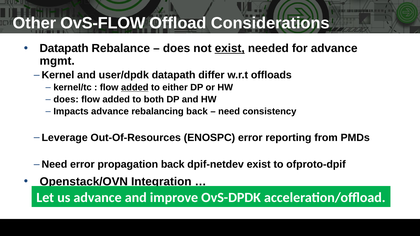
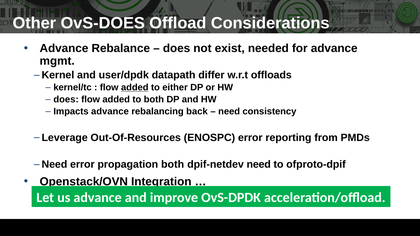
OvS-FLOW: OvS-FLOW -> OvS-DOES (103, 23)
Datapath: Datapath -> Advance (64, 48)
exist underline: present -> none (230, 48)
propagation back: back -> both (173, 165)
dpif-netdev exist: exist -> need (259, 165)
